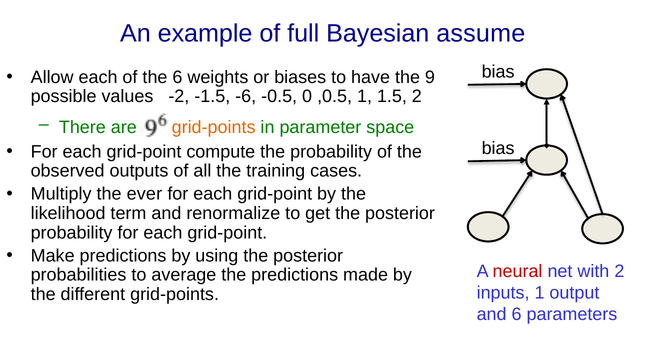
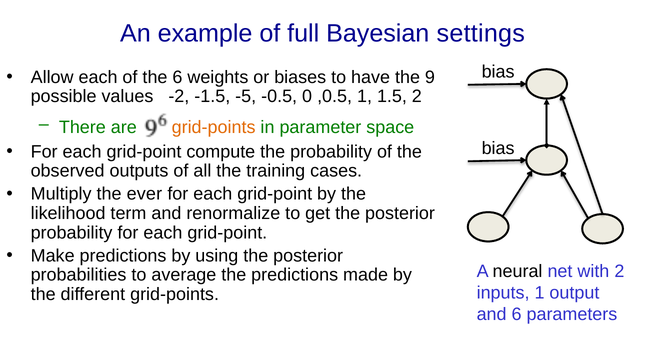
assume: assume -> settings (481, 33)
-6: -6 -> -5 (246, 97)
neural colour: red -> black (518, 271)
